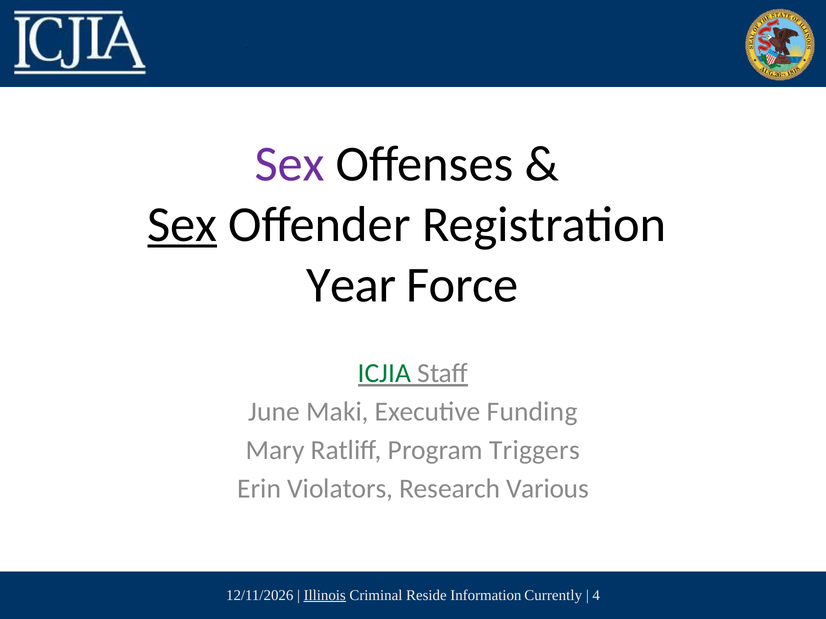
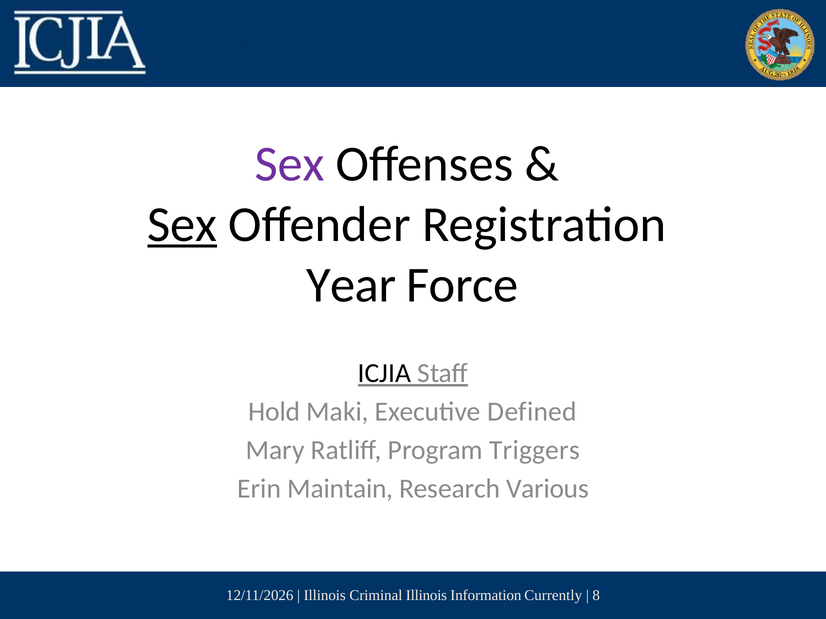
ICJIA colour: green -> black (384, 374)
June: June -> Hold (274, 412)
Funding: Funding -> Defined (532, 412)
Violators: Violators -> Maintain (340, 489)
Illinois underline: present -> none (325, 596)
Criminal Reside: Reside -> Illinois (426, 596)
4: 4 -> 8 (596, 596)
